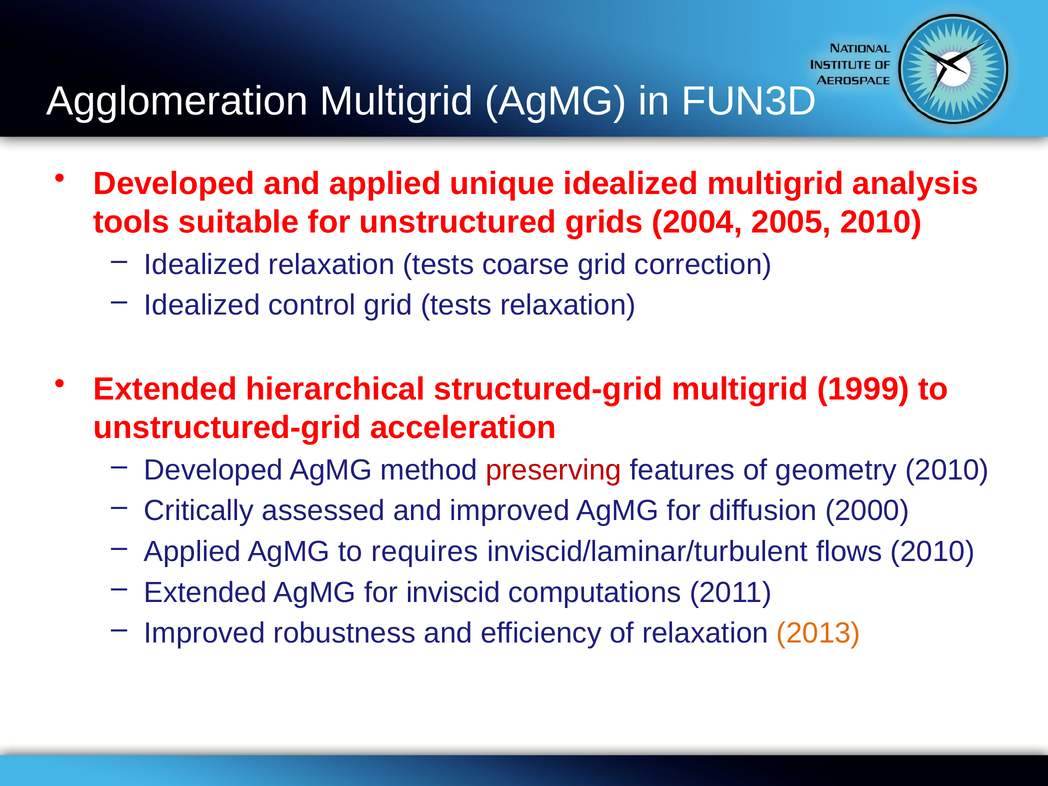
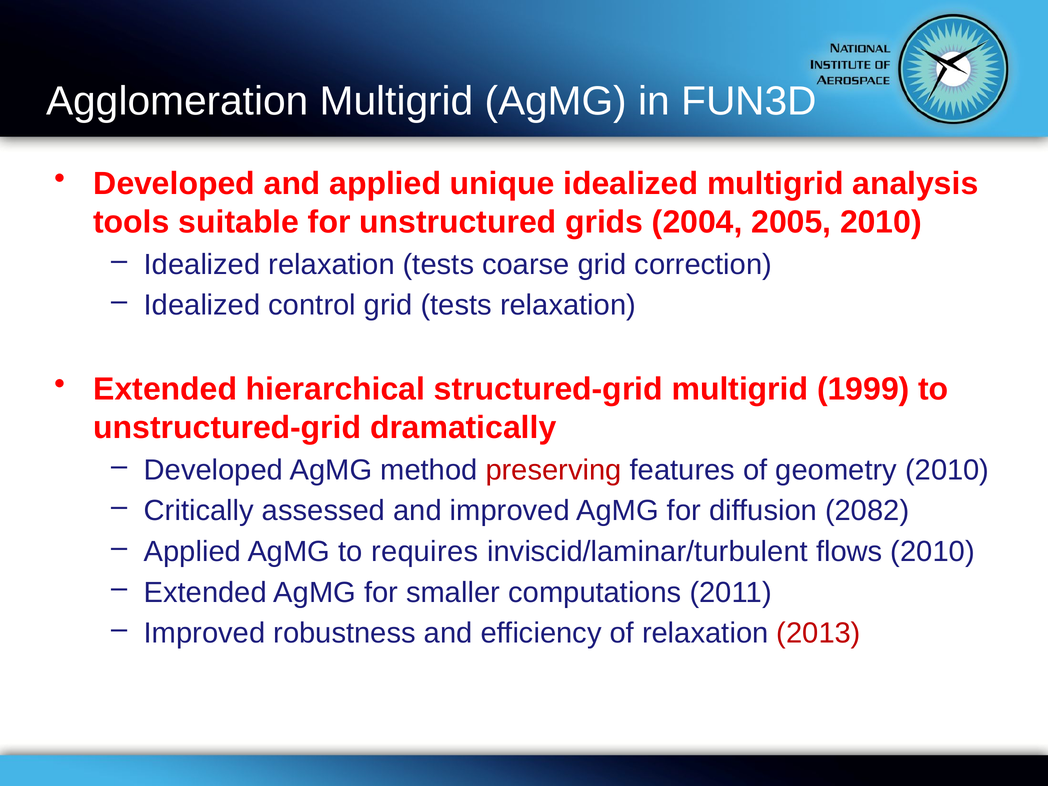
acceleration: acceleration -> dramatically (463, 428)
2000: 2000 -> 2082 (867, 511)
inviscid: inviscid -> smaller (453, 592)
2013 colour: orange -> red (819, 633)
